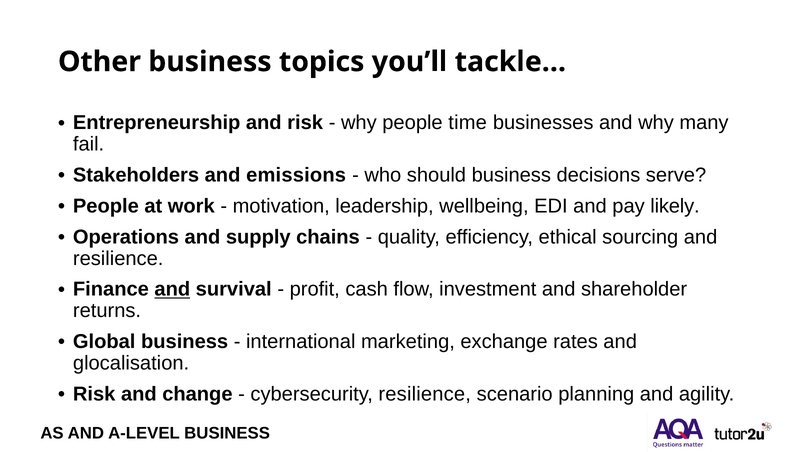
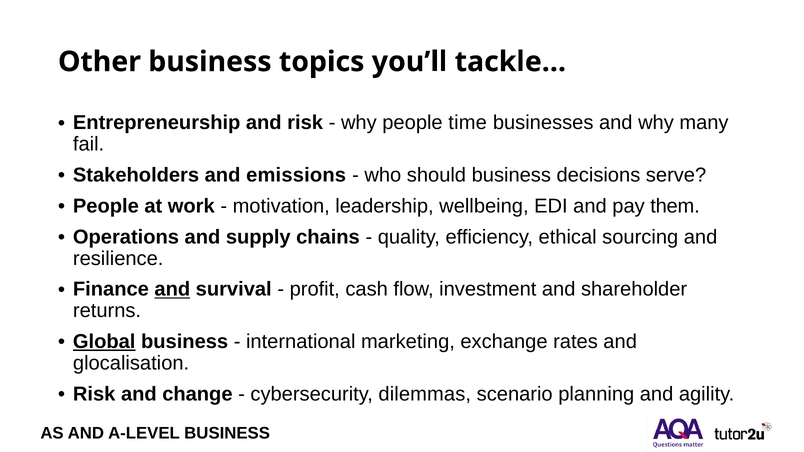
likely: likely -> them (675, 206)
Global underline: none -> present (104, 342)
cybersecurity resilience: resilience -> dilemmas (425, 394)
